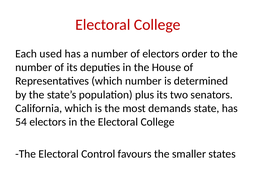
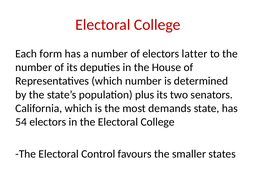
used: used -> form (51, 54)
order: order -> latter (195, 54)
